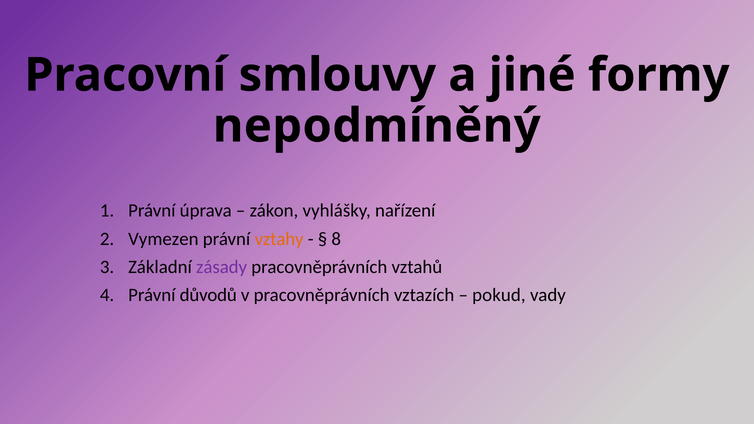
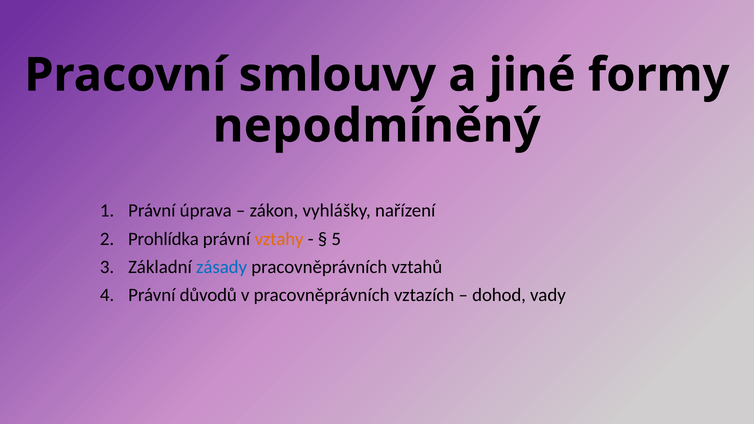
Vymezen: Vymezen -> Prohlídka (163, 239)
8: 8 -> 5 (336, 239)
zásady colour: purple -> blue (222, 267)
pokud: pokud -> dohod (499, 295)
